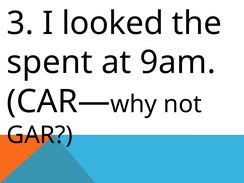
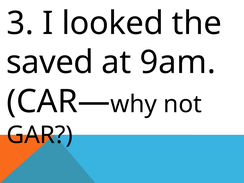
spent: spent -> saved (50, 62)
